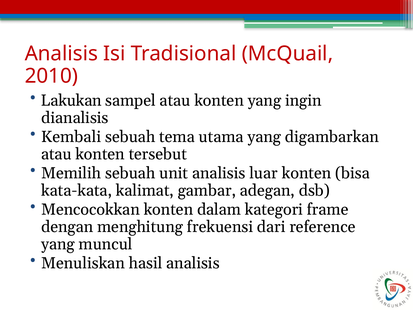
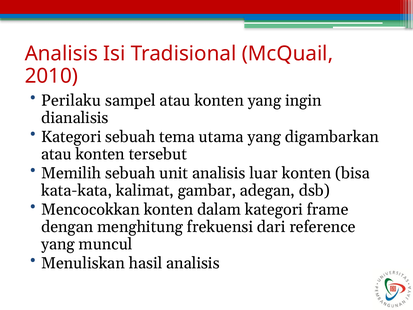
Lakukan: Lakukan -> Perilaku (71, 101)
Kembali: Kembali -> Kategori (71, 137)
